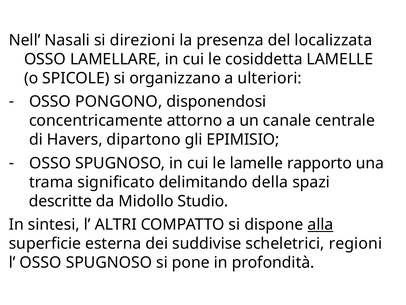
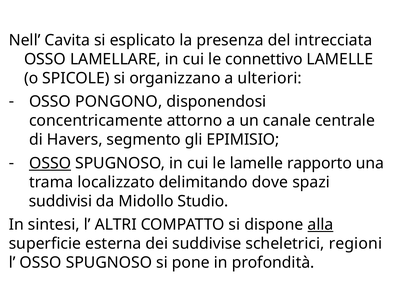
Nasali: Nasali -> Cavita (67, 40)
direzioni: direzioni -> esplicato (143, 40)
localizzata: localizzata -> intrecciata (333, 40)
cosiddetta: cosiddetta -> connettivo (264, 59)
dipartono: dipartono -> segmento (144, 140)
OSSO underline: none -> present (50, 163)
significato: significato -> localizzato (116, 182)
della: della -> dove (270, 182)
descritte: descritte -> suddivisi (60, 201)
